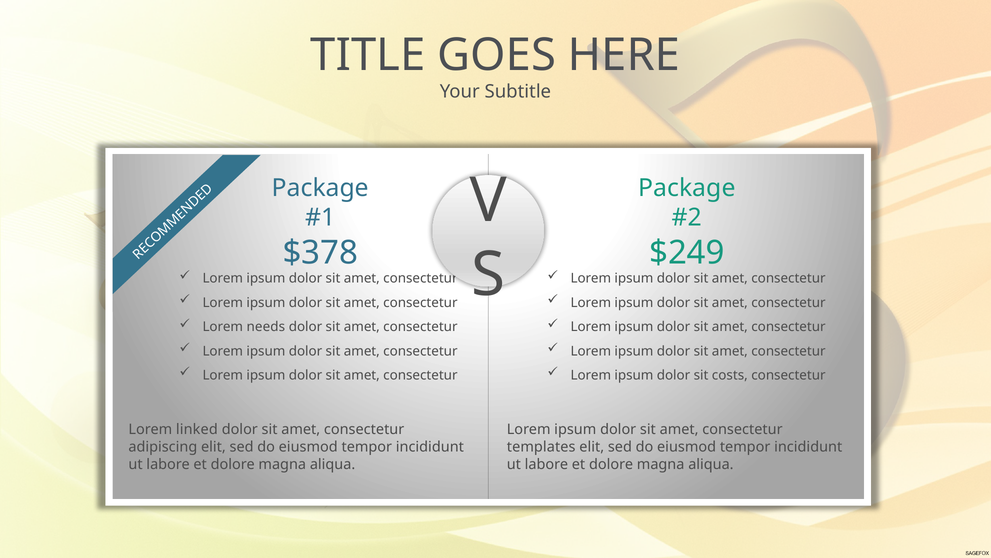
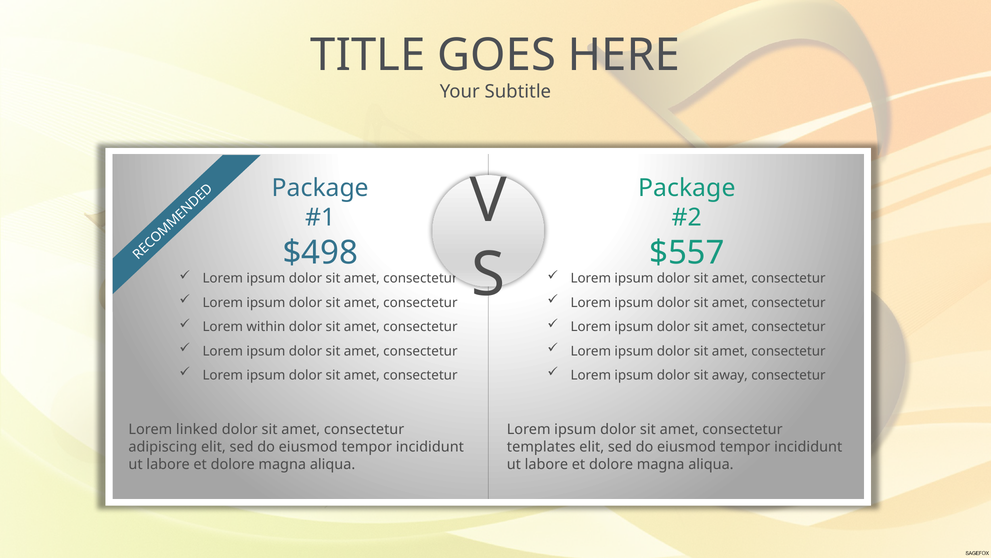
$378: $378 -> $498 (320, 253)
$249: $249 -> $557 (687, 253)
needs: needs -> within (266, 327)
costs: costs -> away (730, 375)
